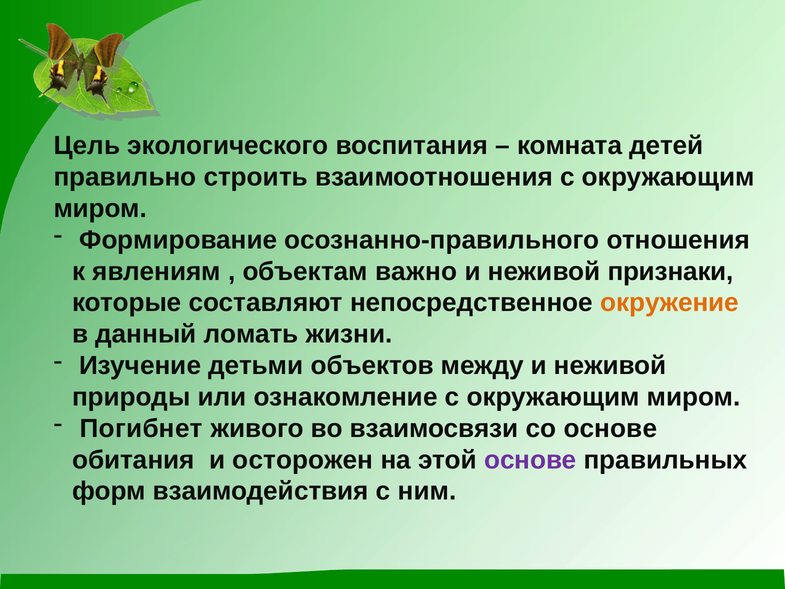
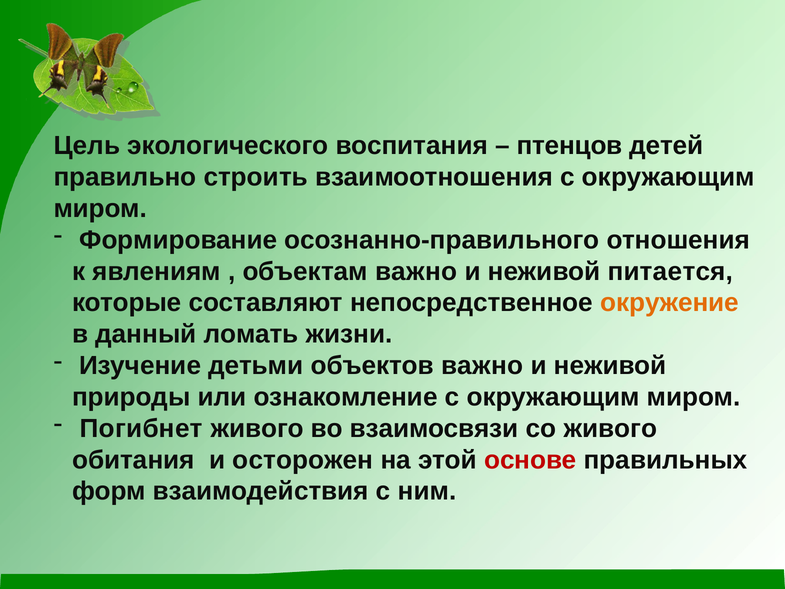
комната: комната -> птенцов (570, 146)
признаки: признаки -> питается (670, 271)
объектов между: между -> важно (482, 365)
со основе: основе -> живого (610, 428)
основе colour: purple -> red (530, 460)
